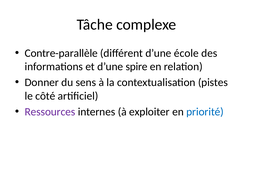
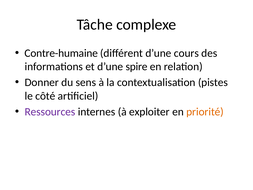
Contre-parallèle: Contre-parallèle -> Contre-humaine (61, 53)
école: école -> cours (186, 53)
priorité colour: blue -> orange (205, 112)
